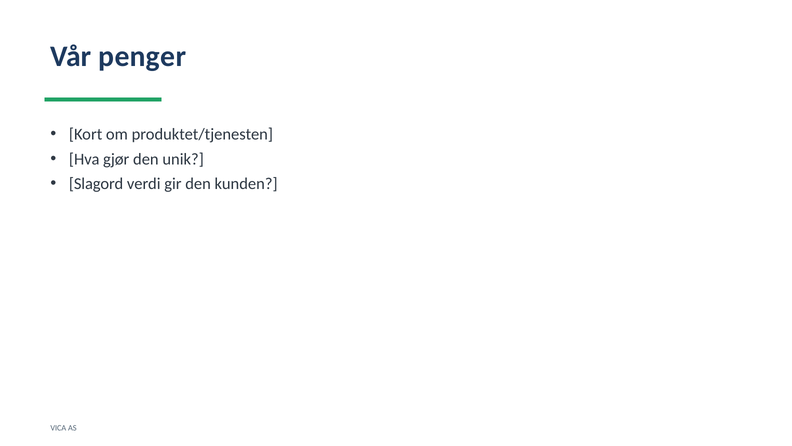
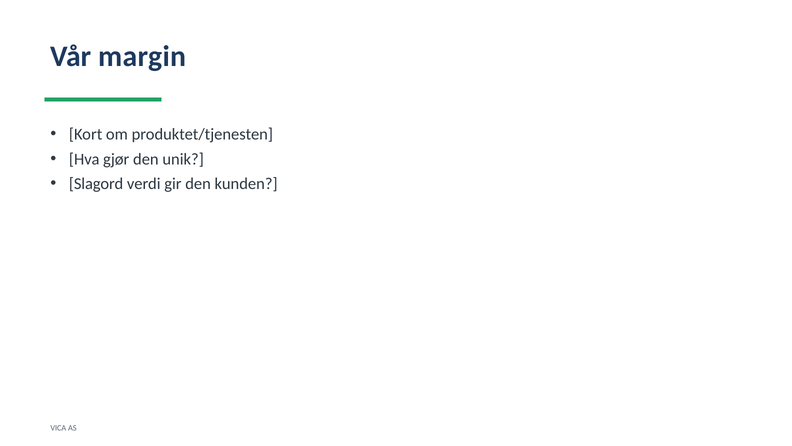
penger: penger -> margin (142, 57)
